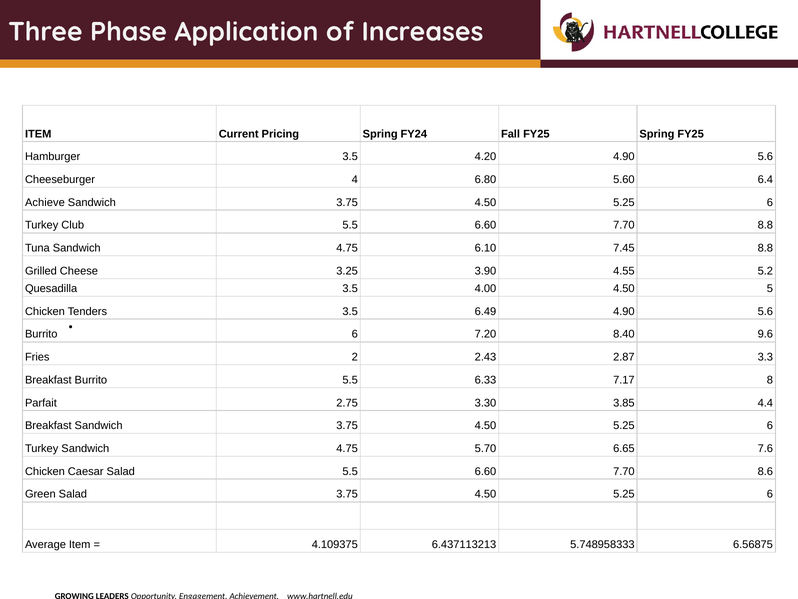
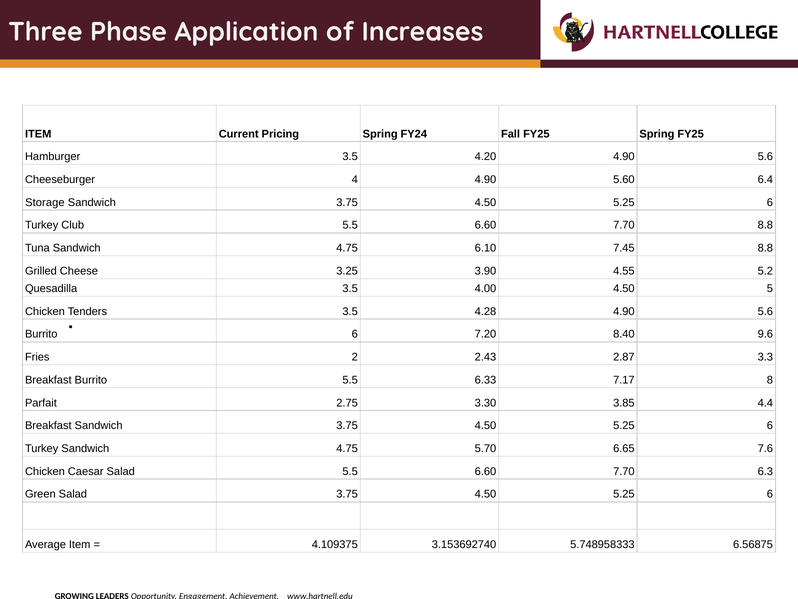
4 6.80: 6.80 -> 4.90 (485, 179)
Achieve: Achieve -> Storage (45, 202)
6.49: 6.49 -> 4.28 (485, 311)
8.6: 8.6 -> 6.3 (765, 471)
6.437113213: 6.437113213 -> 3.153692740 (464, 544)
